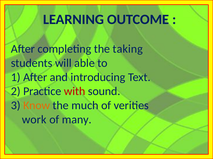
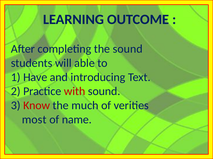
the taking: taking -> sound (128, 49)
1 After: After -> Have (35, 77)
Know colour: orange -> red (37, 106)
work: work -> most (34, 120)
many: many -> name (77, 120)
